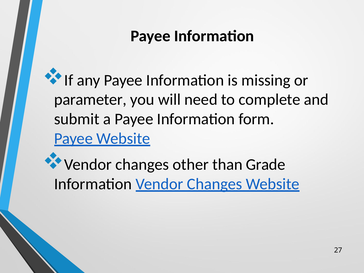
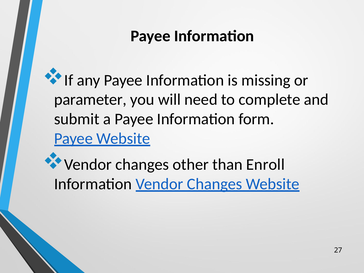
Grade: Grade -> Enroll (265, 165)
